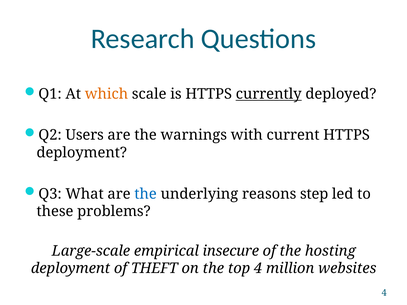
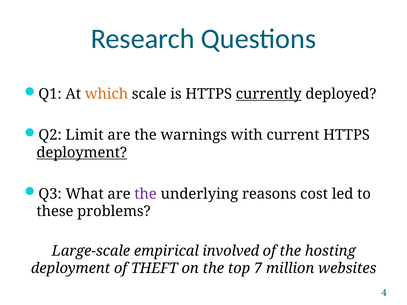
Users: Users -> Limit (85, 135)
deployment underline: none -> present (82, 153)
the colour: blue -> purple (146, 194)
step: step -> cost (314, 194)
insecure: insecure -> involved (231, 251)
top 4: 4 -> 7 (258, 269)
